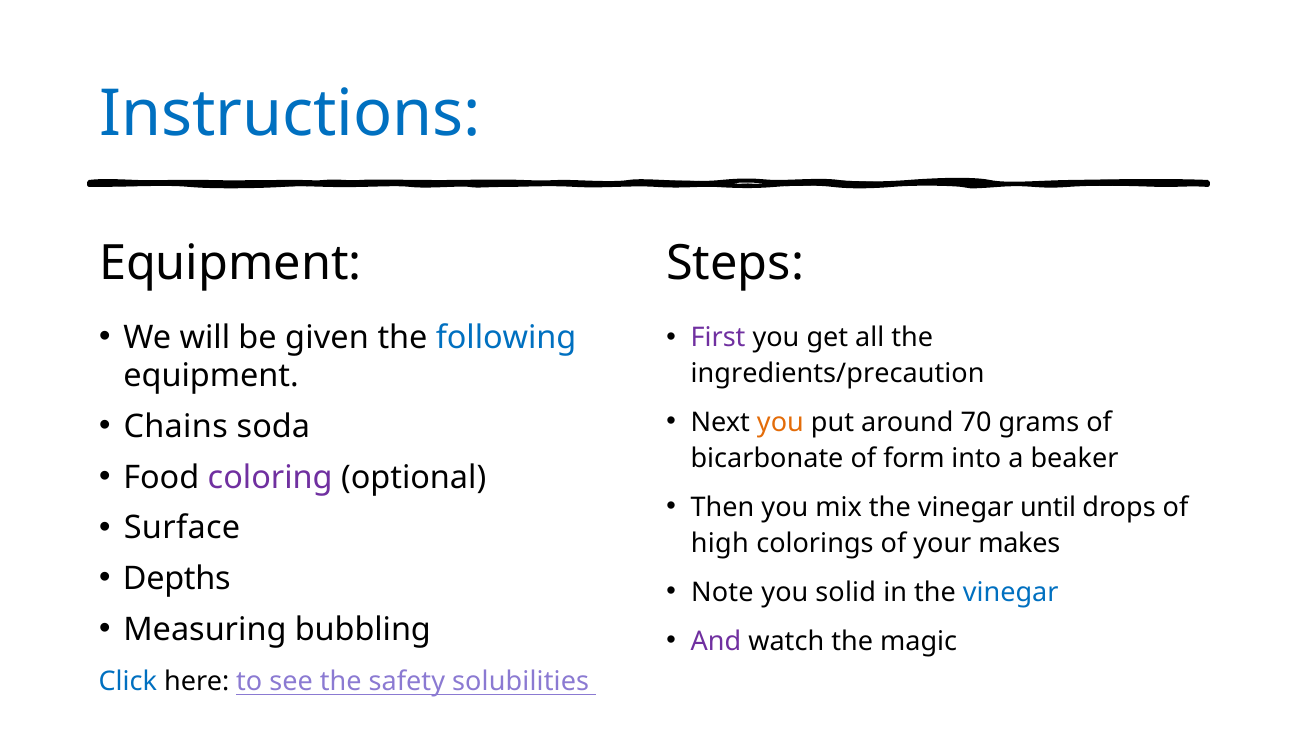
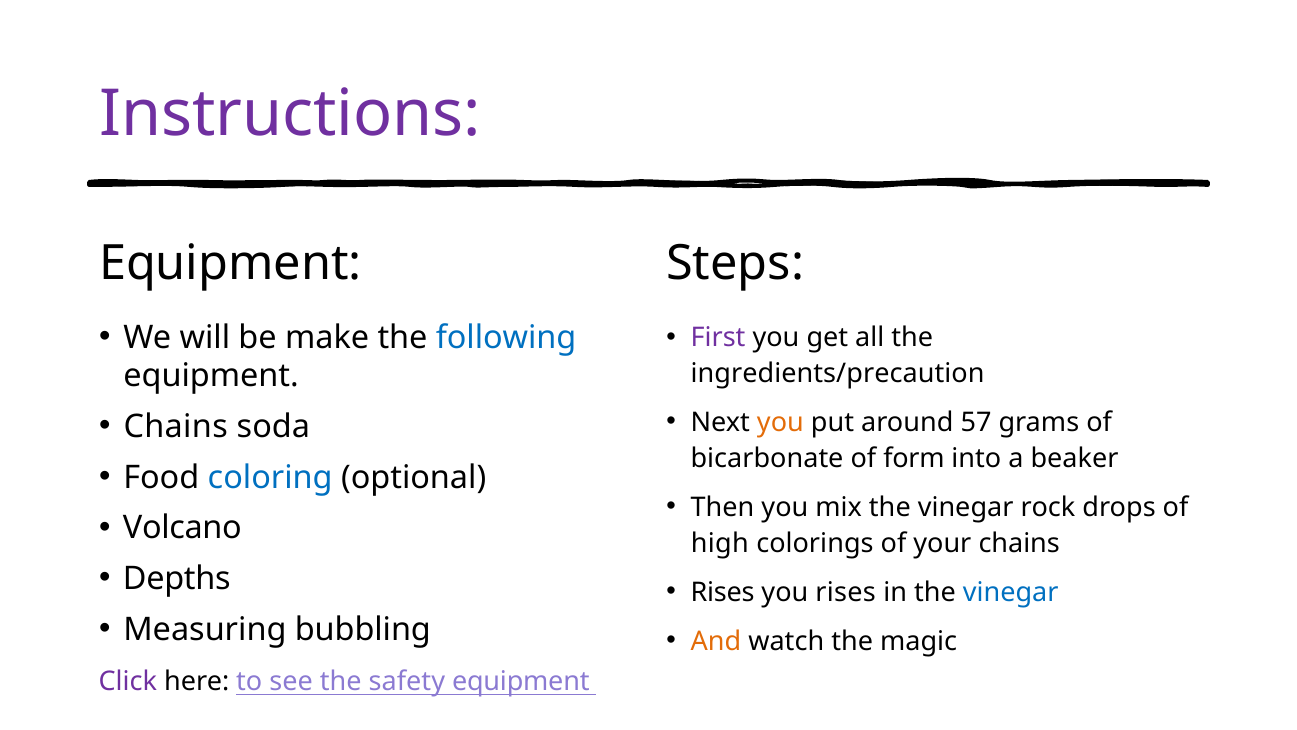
Instructions colour: blue -> purple (290, 114)
given: given -> make (327, 337)
70: 70 -> 57 (976, 422)
coloring colour: purple -> blue (270, 477)
until: until -> rock (1048, 507)
Surface: Surface -> Volcano (182, 528)
your makes: makes -> chains (1019, 543)
Note: Note -> Rises (723, 592)
you solid: solid -> rises (846, 592)
And colour: purple -> orange (716, 641)
Click colour: blue -> purple (128, 681)
safety solubilities: solubilities -> equipment (521, 681)
